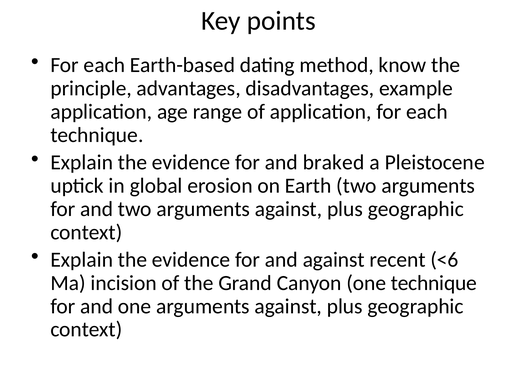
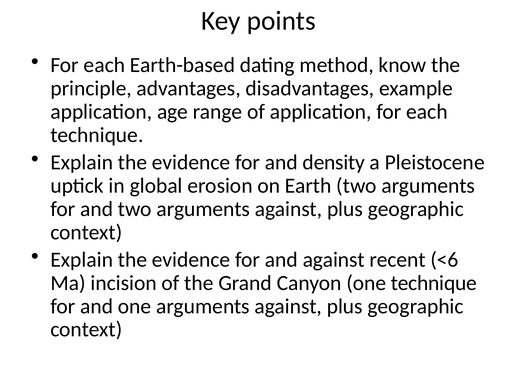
braked: braked -> density (334, 162)
